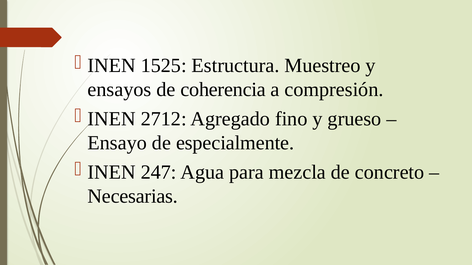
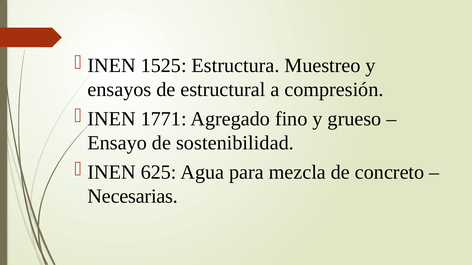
coherencia: coherencia -> estructural (223, 90)
2712: 2712 -> 1771 (164, 119)
especialmente: especialmente -> sostenibilidad (235, 143)
247: 247 -> 625 (159, 172)
